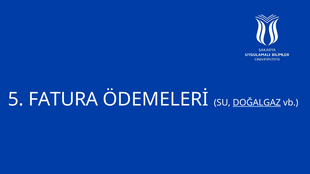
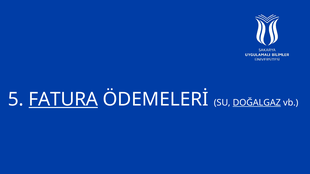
FATURA underline: none -> present (63, 100)
